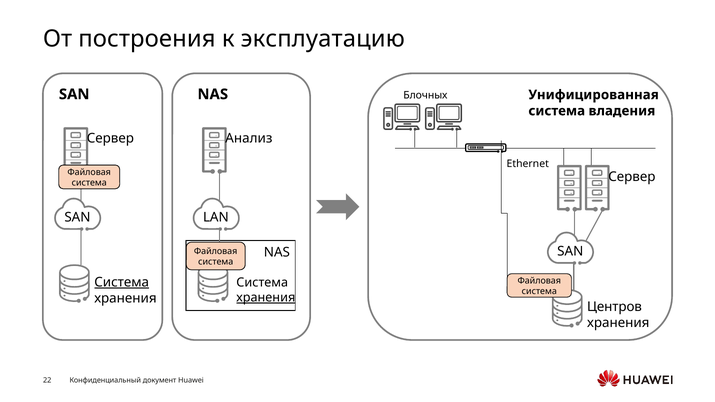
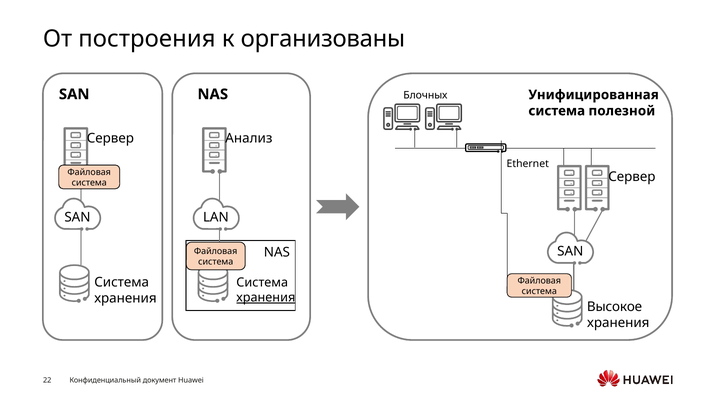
эксплуатацию: эксплуатацию -> организованы (323, 39)
владения: владения -> полезной (622, 111)
Система underline: present -> none (122, 282)
Центров: Центров -> Высокое (615, 307)
